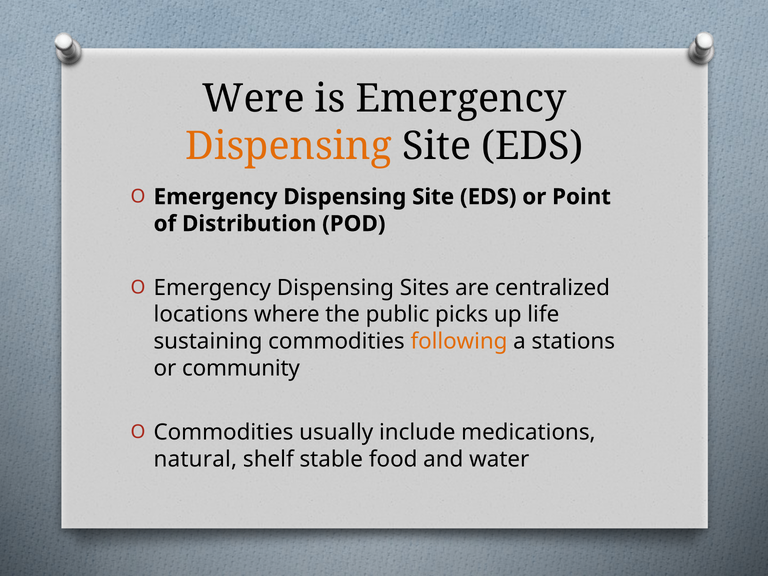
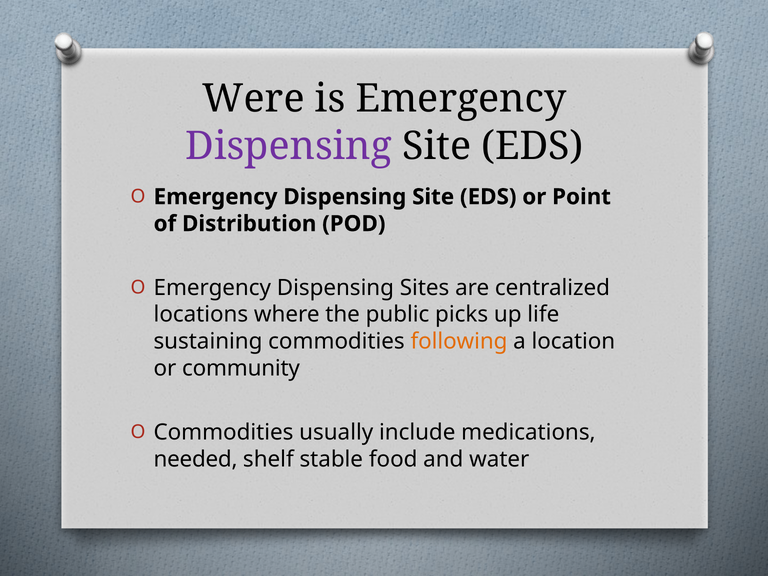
Dispensing colour: orange -> purple (289, 146)
stations: stations -> location (573, 341)
natural: natural -> needed (196, 459)
